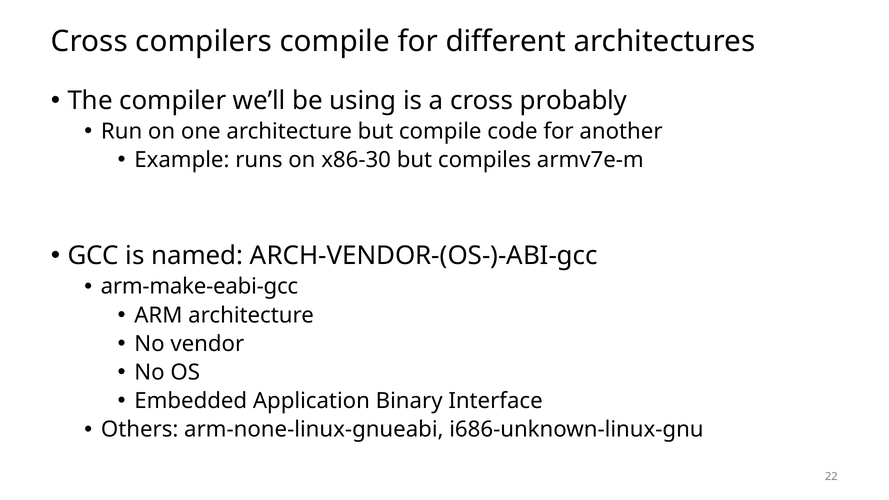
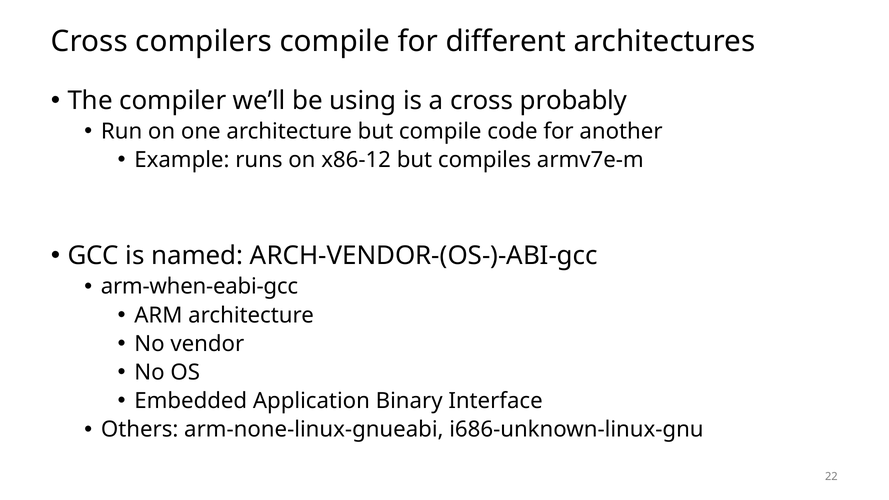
x86-30: x86-30 -> x86-12 (356, 160)
arm-make-eabi-gcc: arm-make-eabi-gcc -> arm-when-eabi-gcc (199, 287)
